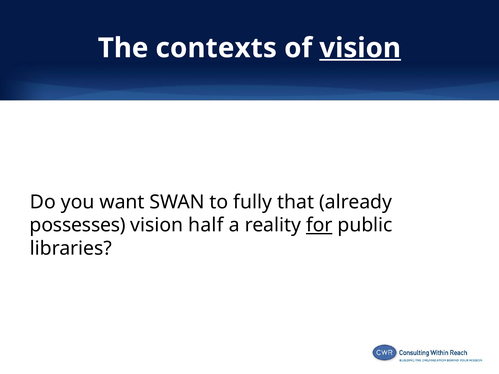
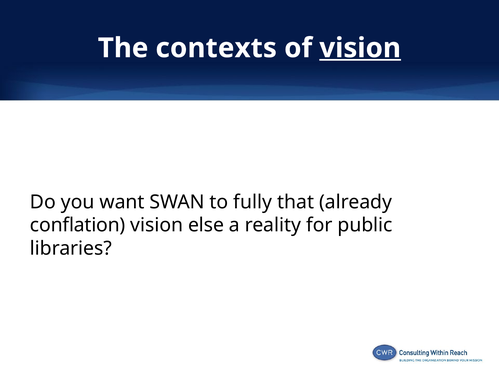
possesses: possesses -> conflation (78, 225)
half: half -> else (206, 225)
for underline: present -> none (319, 225)
